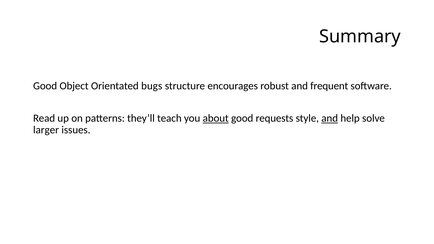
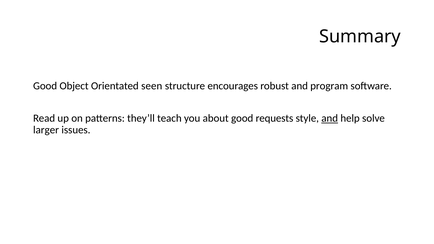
bugs: bugs -> seen (152, 86)
frequent: frequent -> program (329, 86)
about underline: present -> none (216, 118)
